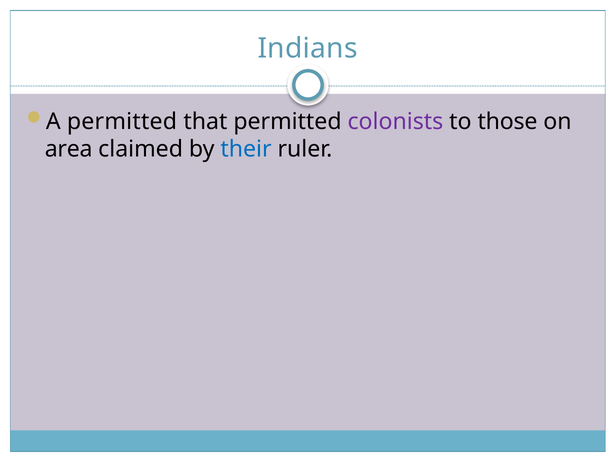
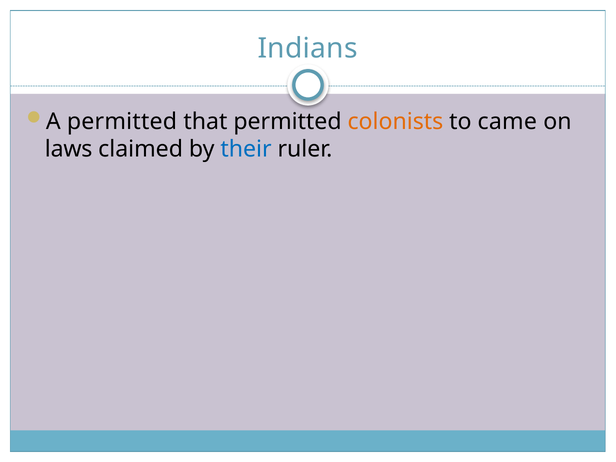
colonists colour: purple -> orange (395, 121)
those: those -> came (507, 121)
area: area -> laws (69, 149)
